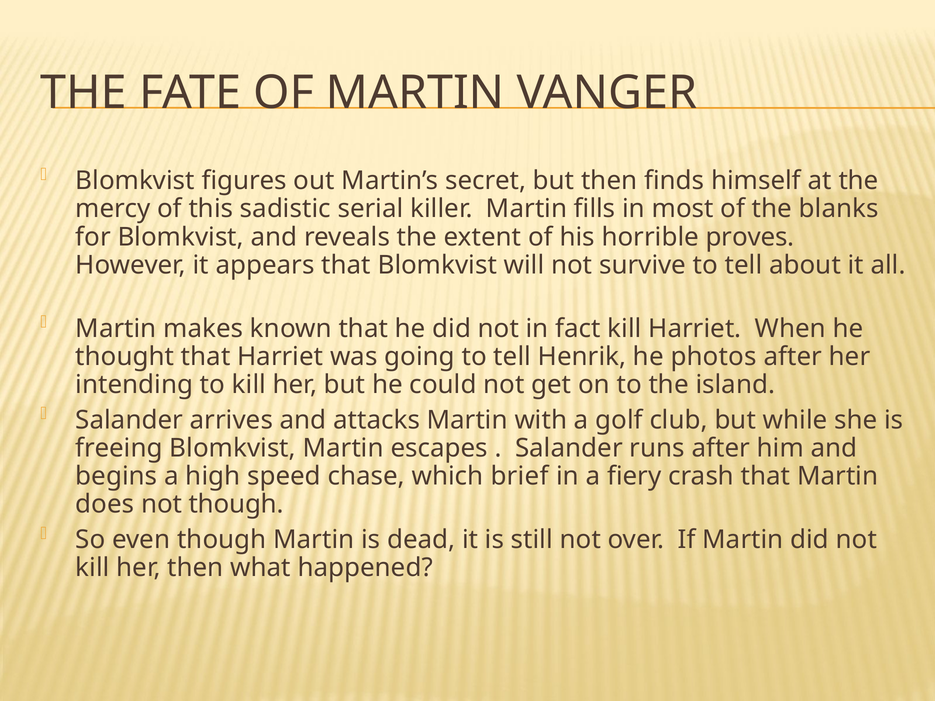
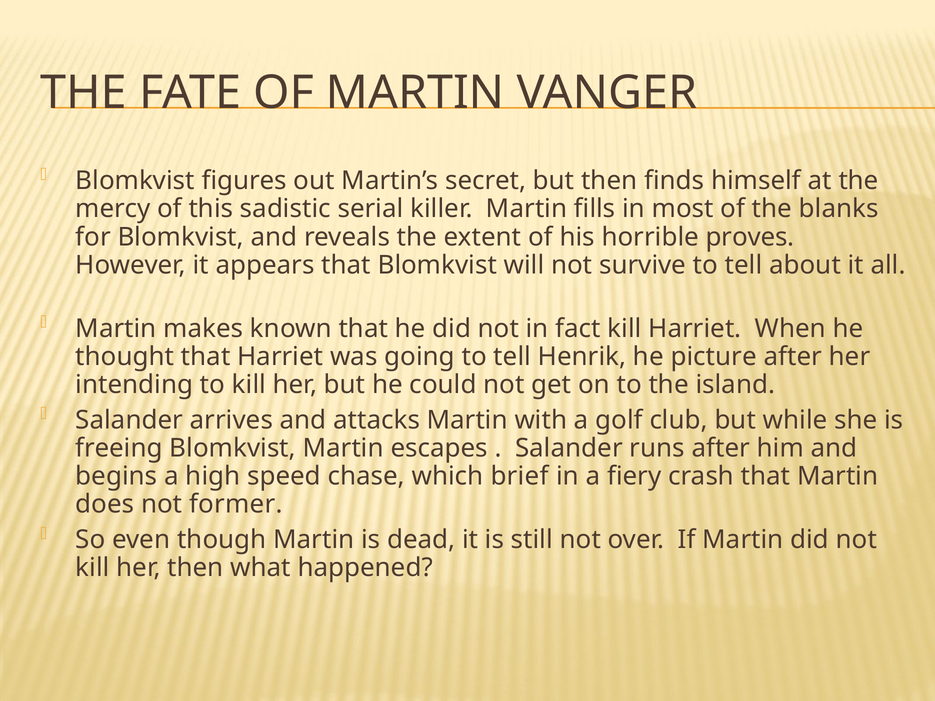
photos: photos -> picture (714, 357)
not though: though -> former (236, 504)
